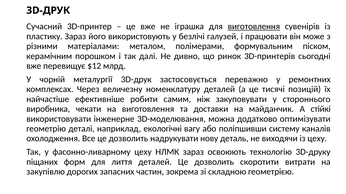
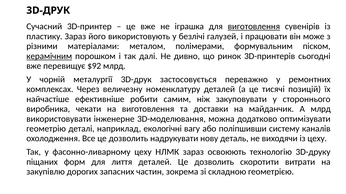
керамічним underline: none -> present (49, 56)
$12: $12 -> $92 (94, 66)
А стійкі: стійкі -> млрд (321, 109)
